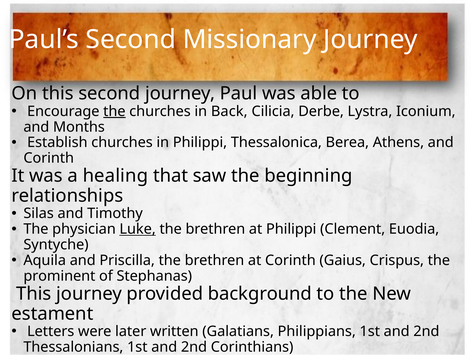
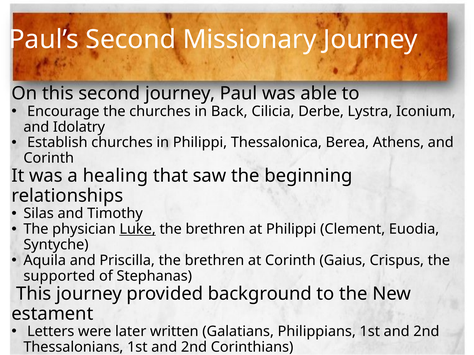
the underline: present -> none (114, 111)
Months: Months -> Idolatry (79, 127)
prominent: prominent -> supported (59, 276)
